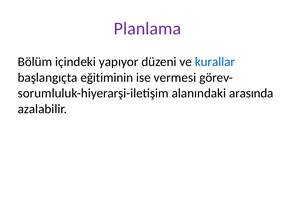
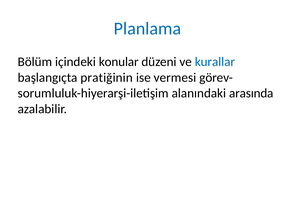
Planlama colour: purple -> blue (147, 29)
yapıyor: yapıyor -> konular (119, 62)
eğitiminin: eğitiminin -> pratiğinin (107, 78)
